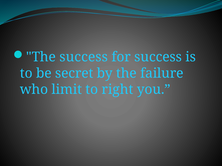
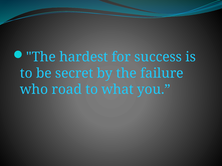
The success: success -> hardest (84, 57)
limit: limit -> road (67, 90)
right: right -> what (118, 90)
